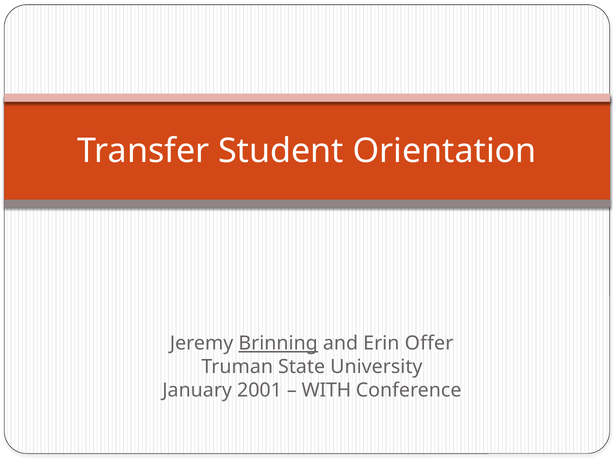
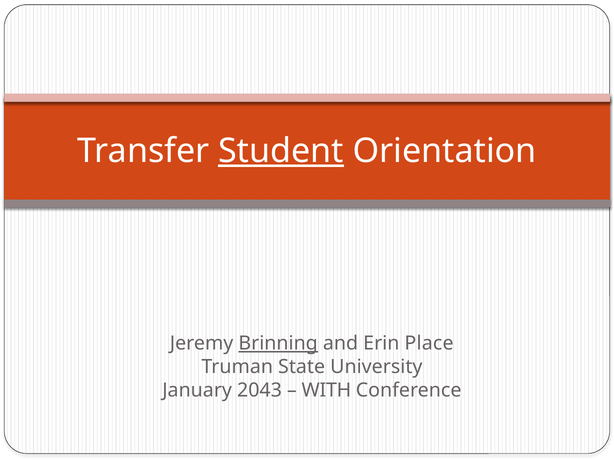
Student underline: none -> present (281, 151)
Offer: Offer -> Place (429, 344)
2001: 2001 -> 2043 (259, 391)
